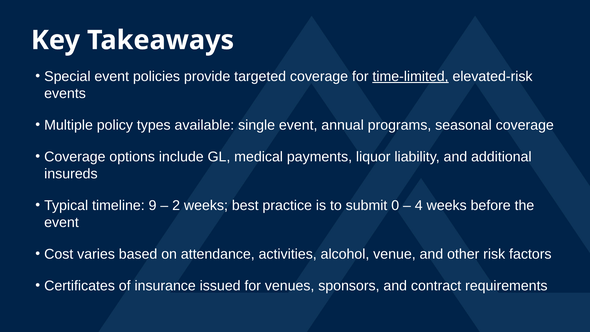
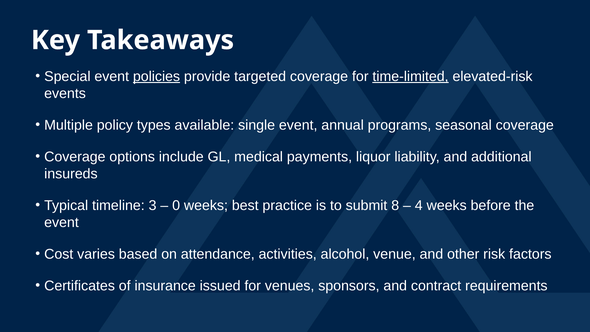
policies underline: none -> present (157, 76)
9: 9 -> 3 (153, 205)
2: 2 -> 0 (176, 205)
0: 0 -> 8 (395, 205)
